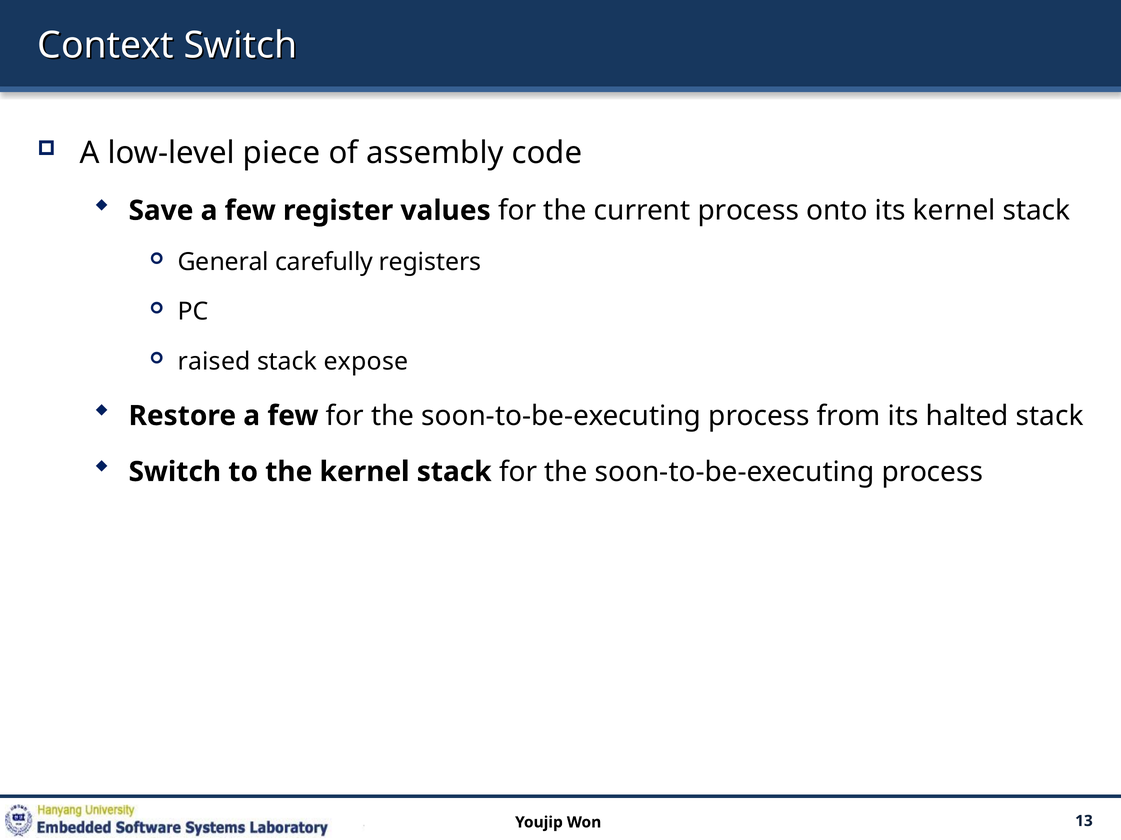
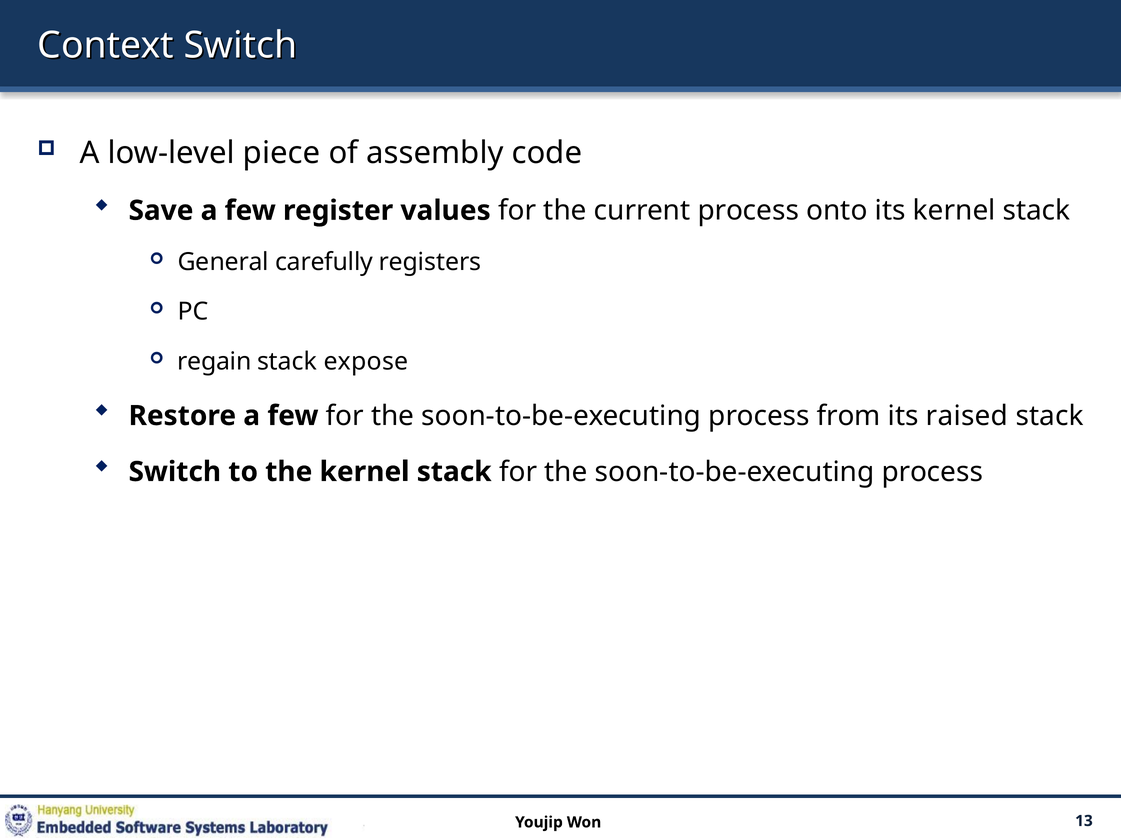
raised: raised -> regain (214, 362)
halted: halted -> raised (967, 416)
